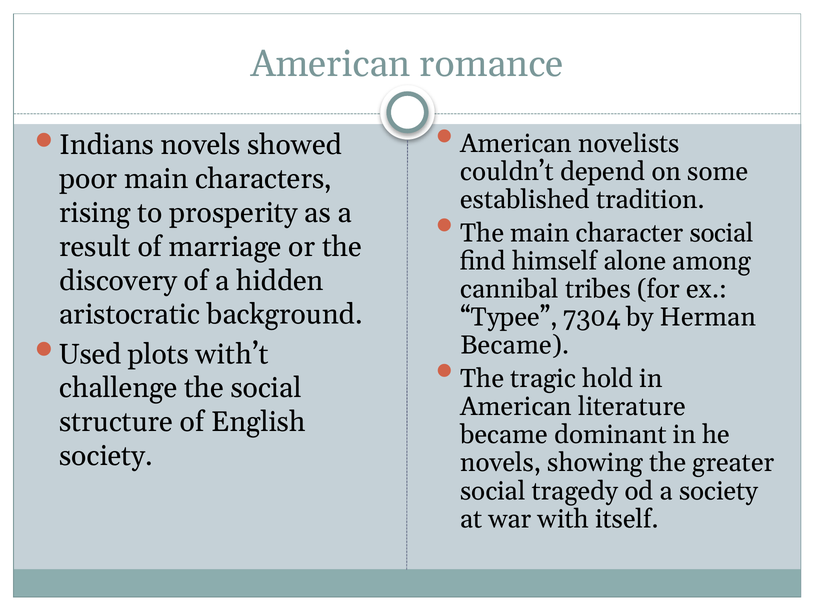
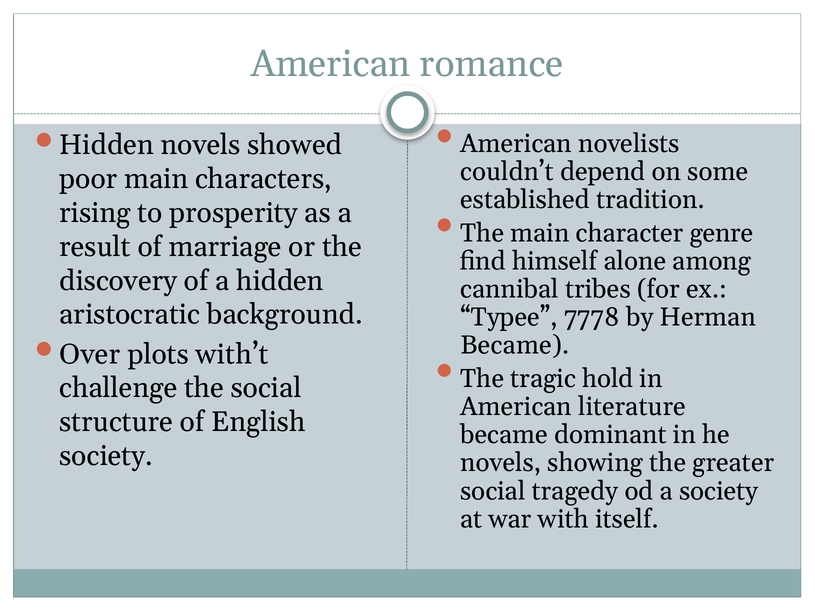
Indians: Indians -> Hidden (107, 145)
character social: social -> genre (722, 233)
7304: 7304 -> 7778 (592, 317)
Used: Used -> Over (90, 354)
